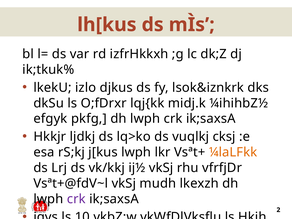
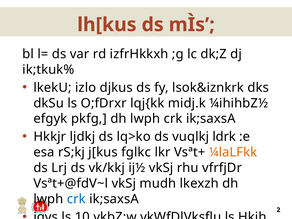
cksj: cksj -> ldrk (224, 137)
j[kus lwph: lwph -> fglkc (136, 152)
crk colour: purple -> blue (76, 199)
